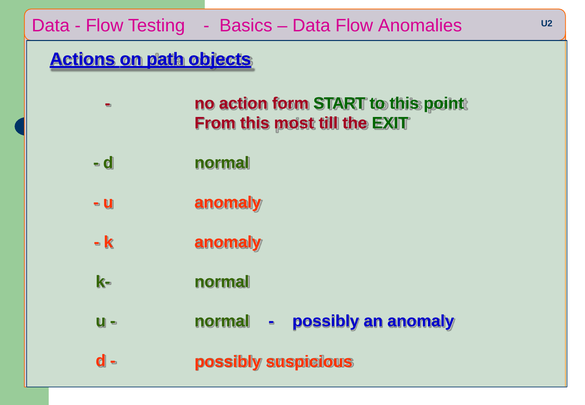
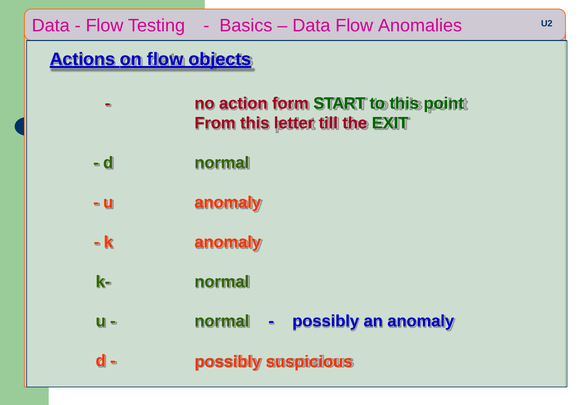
on path: path -> flow (165, 59)
most: most -> letter (294, 123)
